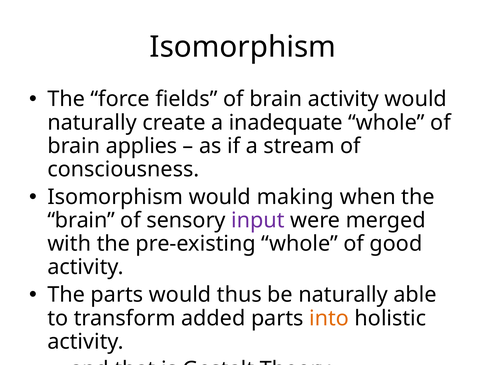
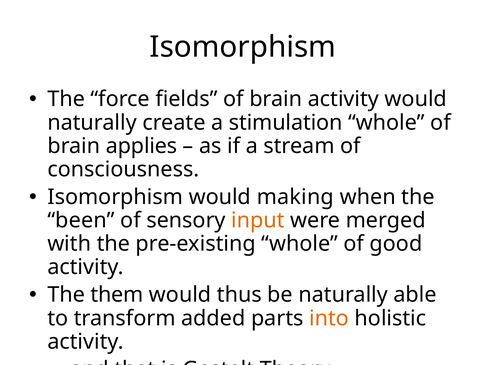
inadequate: inadequate -> stimulation (286, 122)
brain: brain -> been (81, 220)
input colour: purple -> orange (258, 220)
The parts: parts -> them (117, 294)
